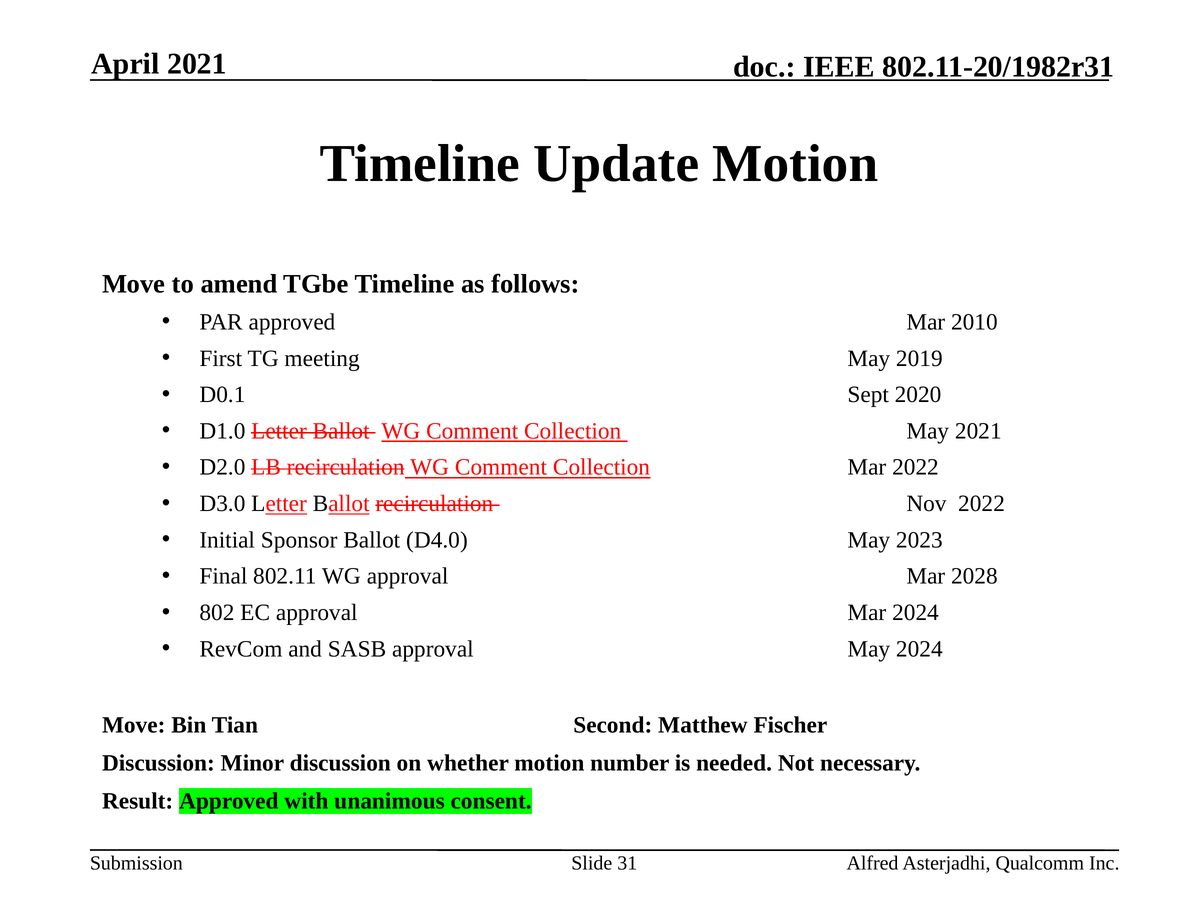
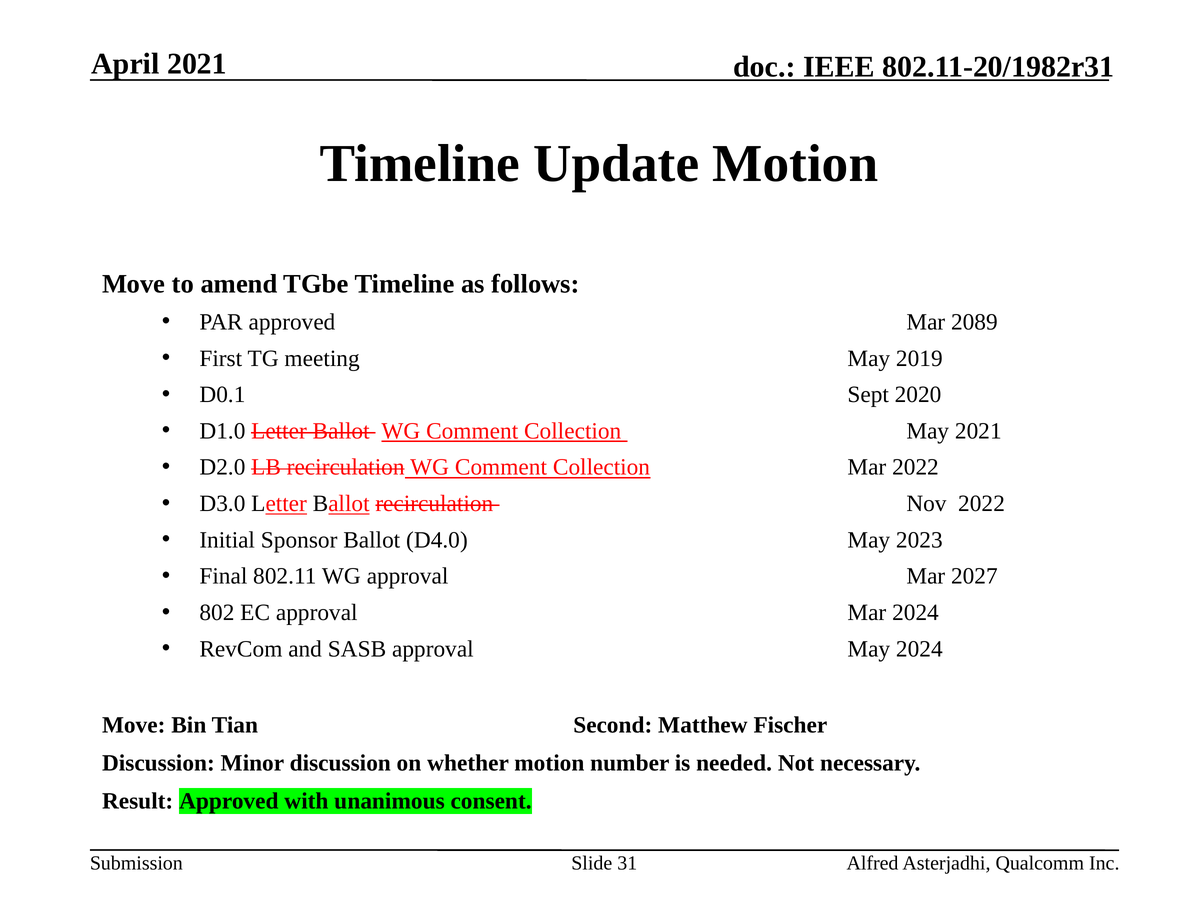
2010: 2010 -> 2089 (974, 322)
2028: 2028 -> 2027 (974, 576)
